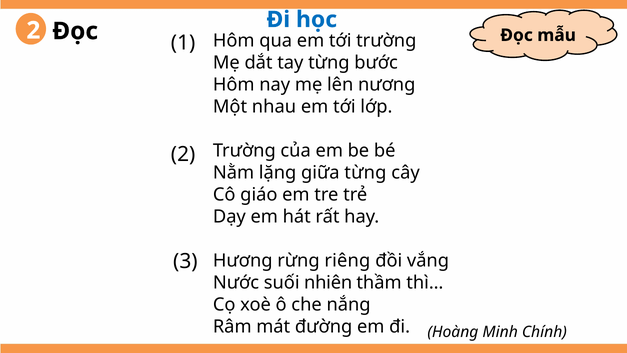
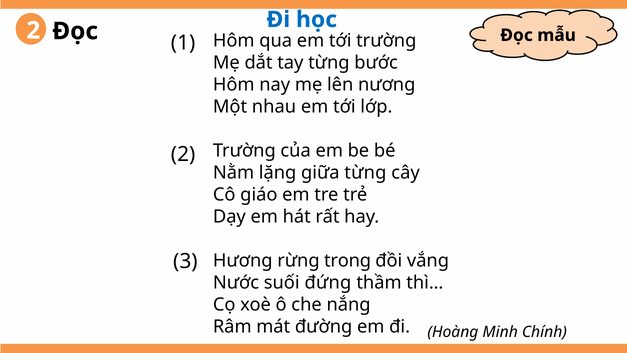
riêng: riêng -> trong (348, 260)
nhiên: nhiên -> đứng (328, 282)
